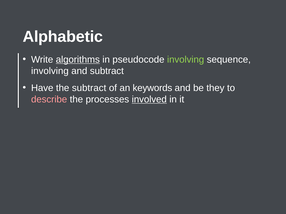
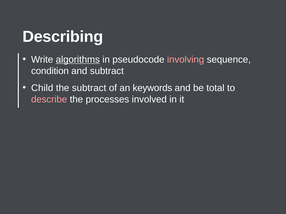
Alphabetic: Alphabetic -> Describing (63, 37)
involving colour: light green -> pink (186, 60)
involving: involving -> condition (50, 71)
Have: Have -> Child (42, 88)
they: they -> total (215, 88)
involved underline: present -> none (149, 100)
